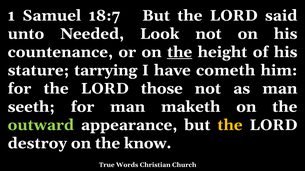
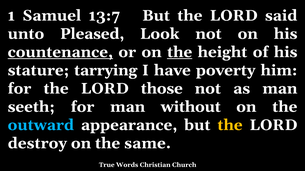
18:7: 18:7 -> 13:7 (104, 16)
Needed: Needed -> Pleased (92, 34)
countenance underline: none -> present (60, 52)
cometh: cometh -> poverty (226, 71)
maketh: maketh -> without (191, 107)
outward colour: light green -> light blue (41, 125)
know: know -> same (148, 144)
